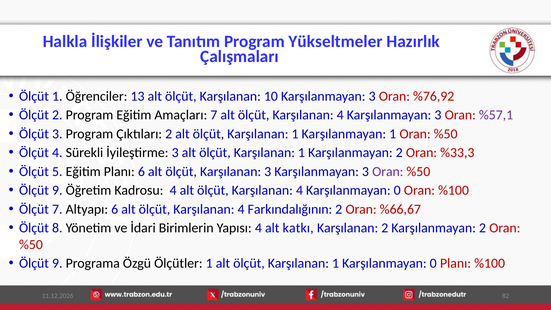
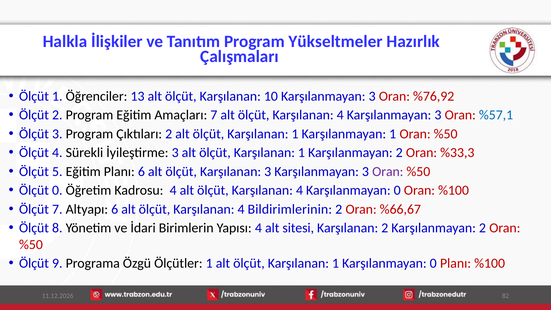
%57,1 colour: purple -> blue (496, 115)
9: 9 -> 0 (57, 190)
Farkındalığının: Farkındalığının -> Bildirimlerinin (290, 209)
katkı: katkı -> sitesi (298, 228)
